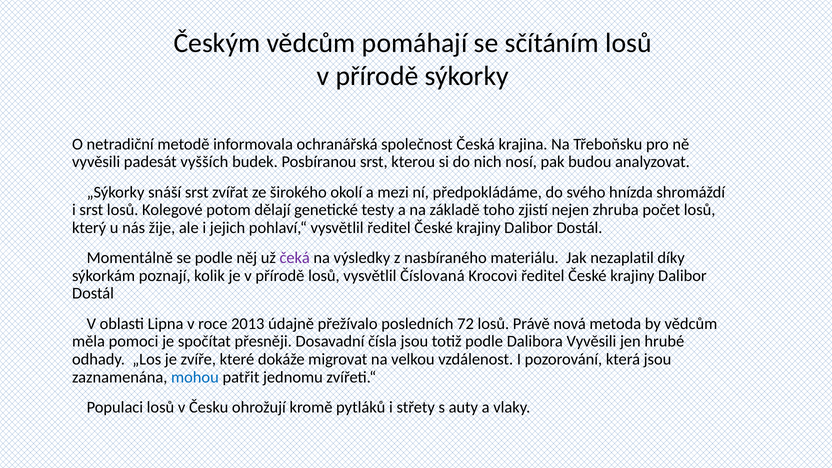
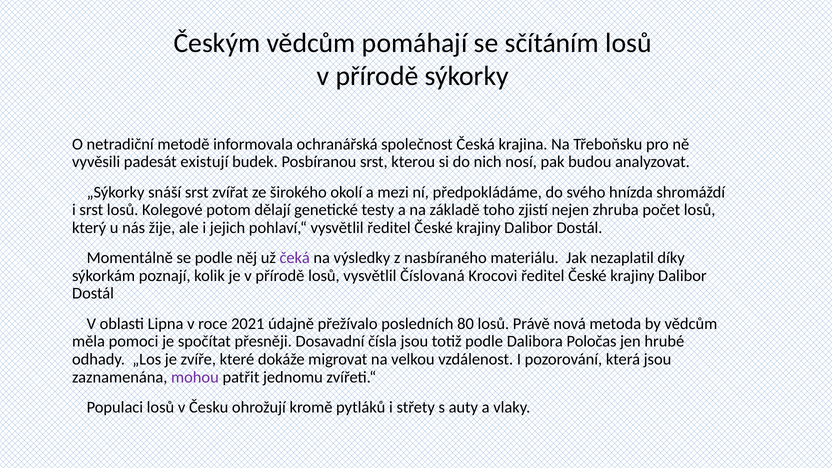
vyšších: vyšších -> existují (204, 162)
2013: 2013 -> 2021 (248, 324)
72: 72 -> 80 (466, 324)
Dalibora Vyvěsili: Vyvěsili -> Poločas (591, 342)
mohou colour: blue -> purple (195, 377)
